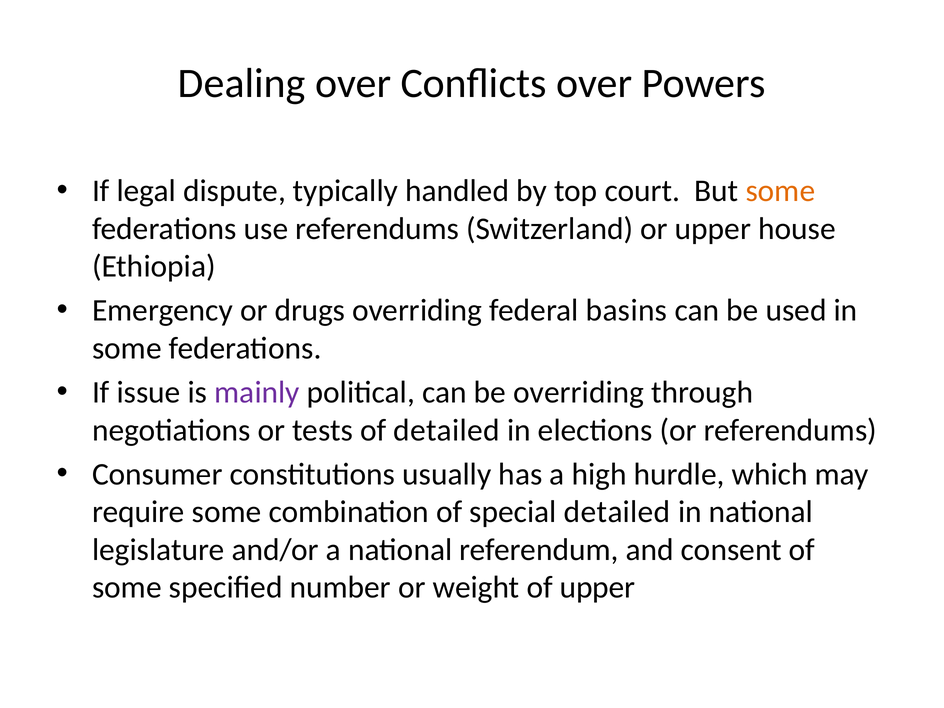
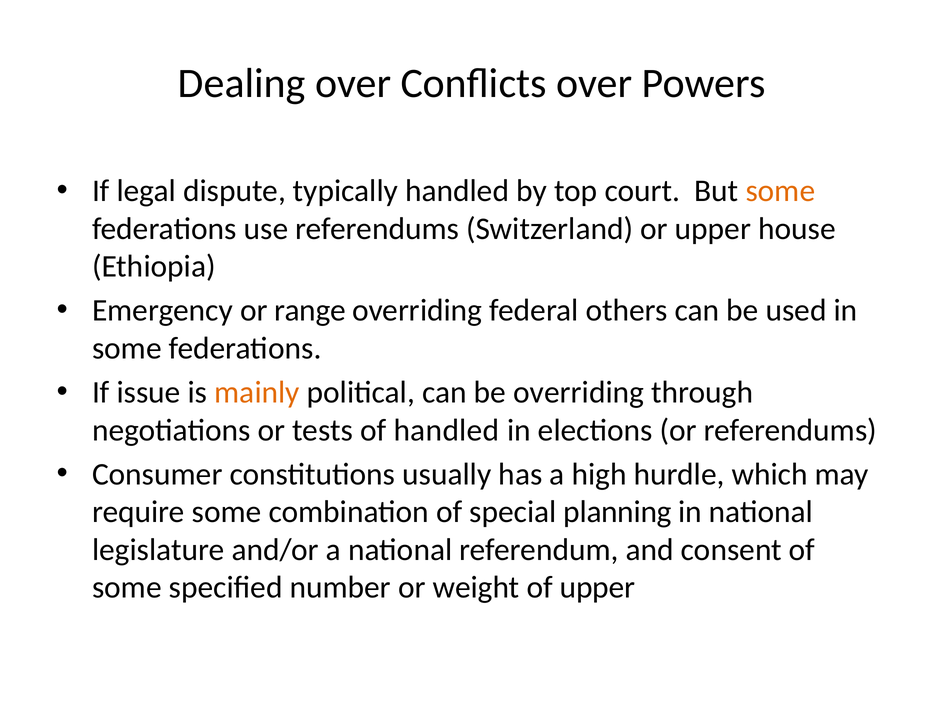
drugs: drugs -> range (310, 311)
basins: basins -> others (627, 311)
mainly colour: purple -> orange (257, 392)
of detailed: detailed -> handled (446, 430)
special detailed: detailed -> planning (618, 512)
